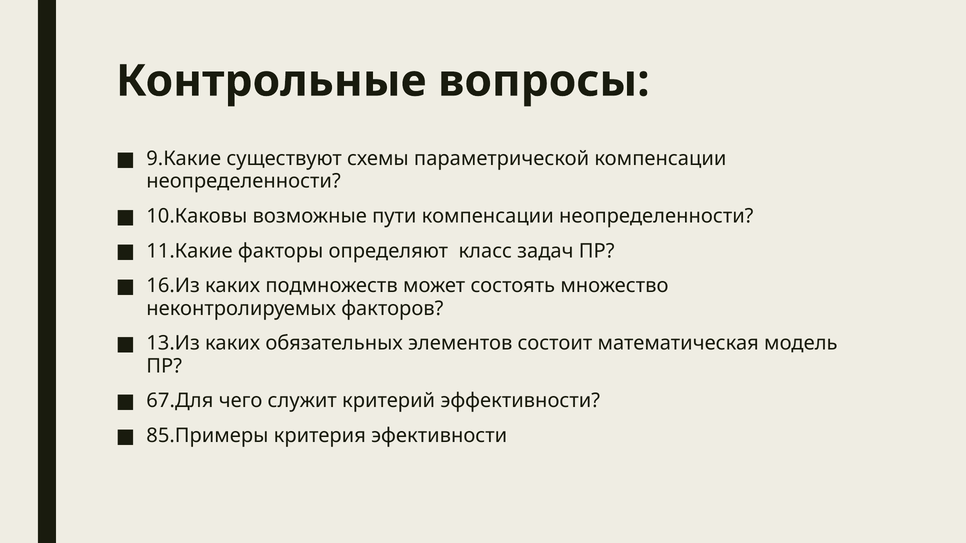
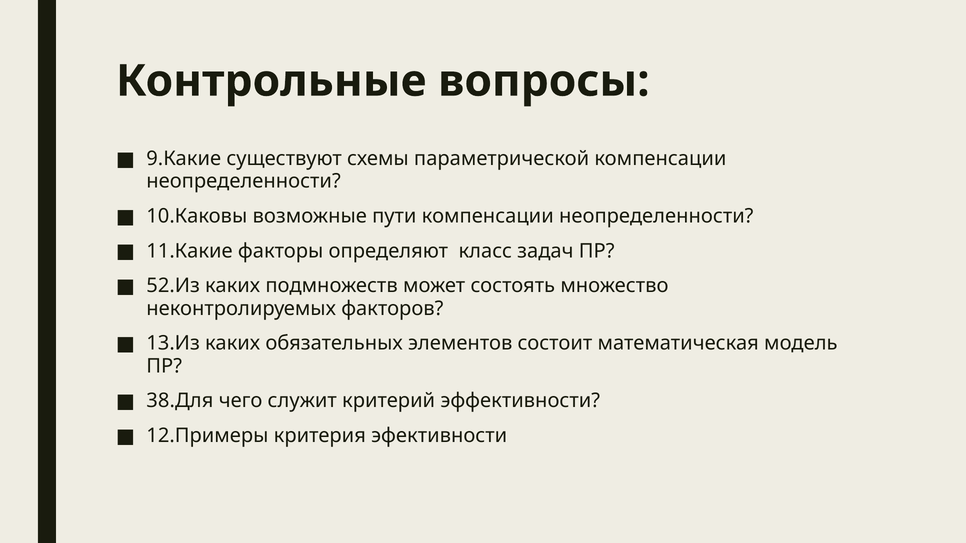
16.Из: 16.Из -> 52.Из (173, 286)
67.Для: 67.Для -> 38.Для (180, 401)
85.Примеры: 85.Примеры -> 12.Примеры (207, 436)
